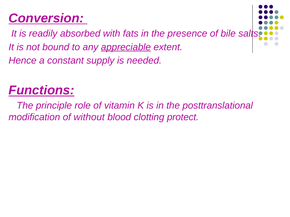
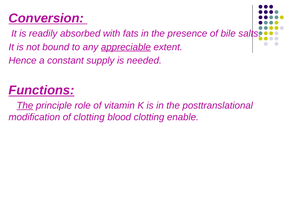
The underline: none -> present (25, 106)
of without: without -> clotting (89, 117)
protect: protect -> enable (183, 117)
